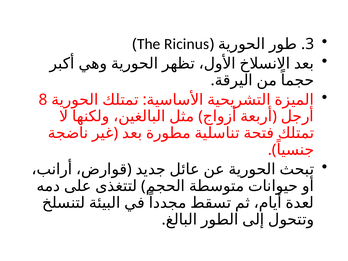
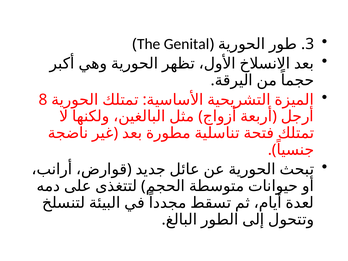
Ricinus: Ricinus -> Genital (187, 44)
